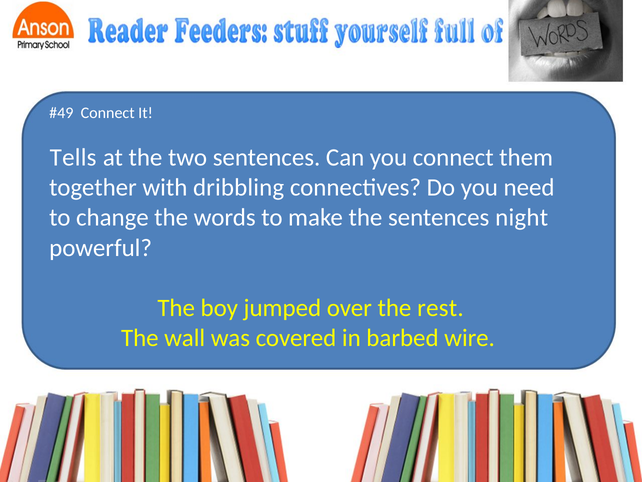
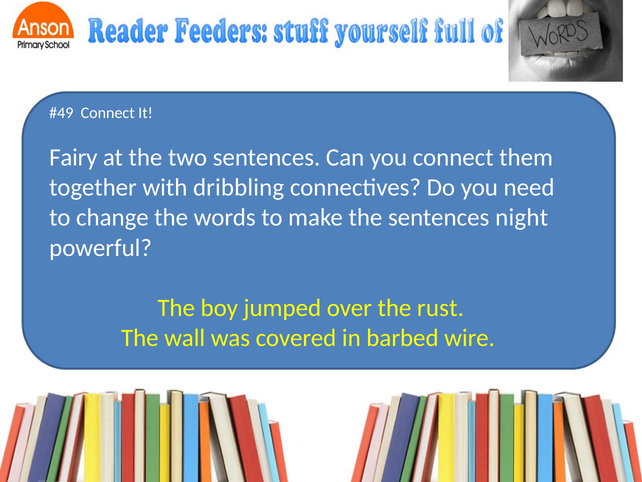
Tells: Tells -> Fairy (73, 158)
rest: rest -> rust (440, 307)
